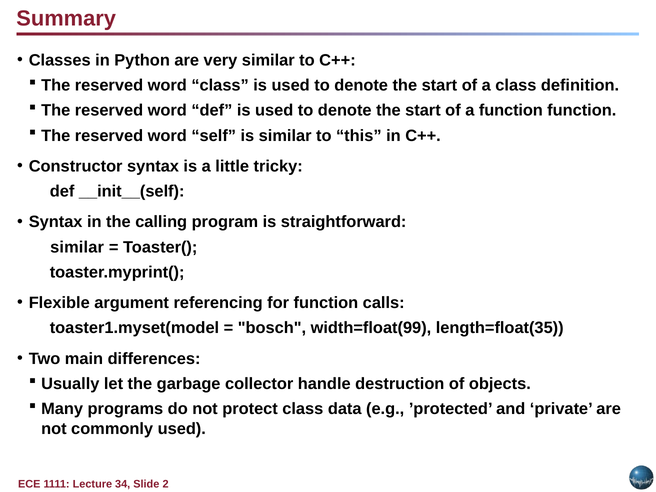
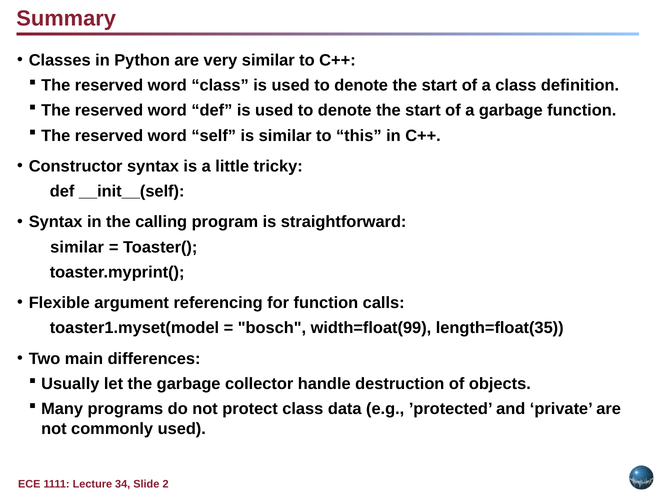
a function: function -> garbage (511, 110)
